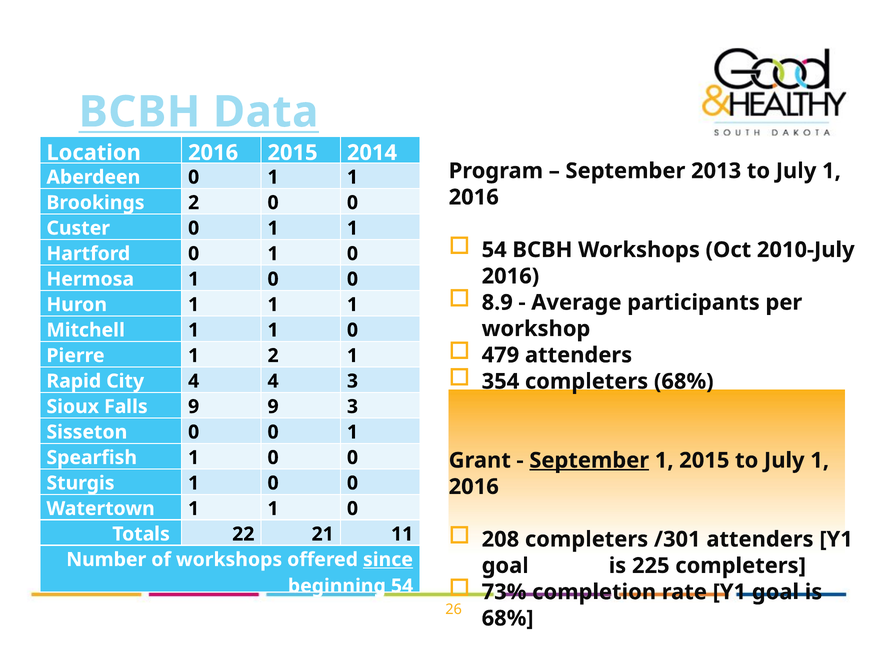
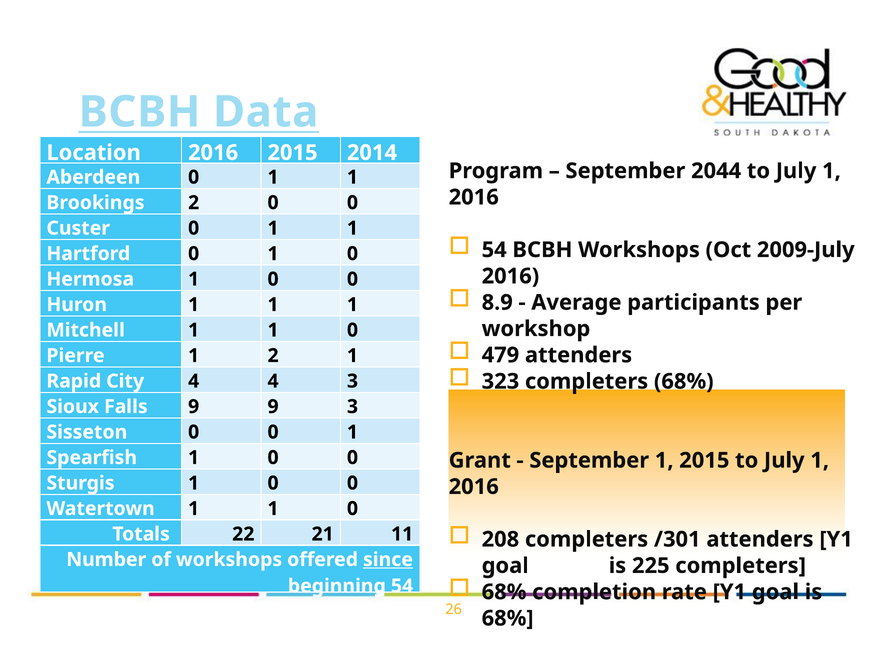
2013: 2013 -> 2044 (716, 171)
2010-July: 2010-July -> 2009-July (806, 250)
354: 354 -> 323 (500, 382)
September underline: present -> none (589, 461)
73%: 73% -> 68% (504, 592)
